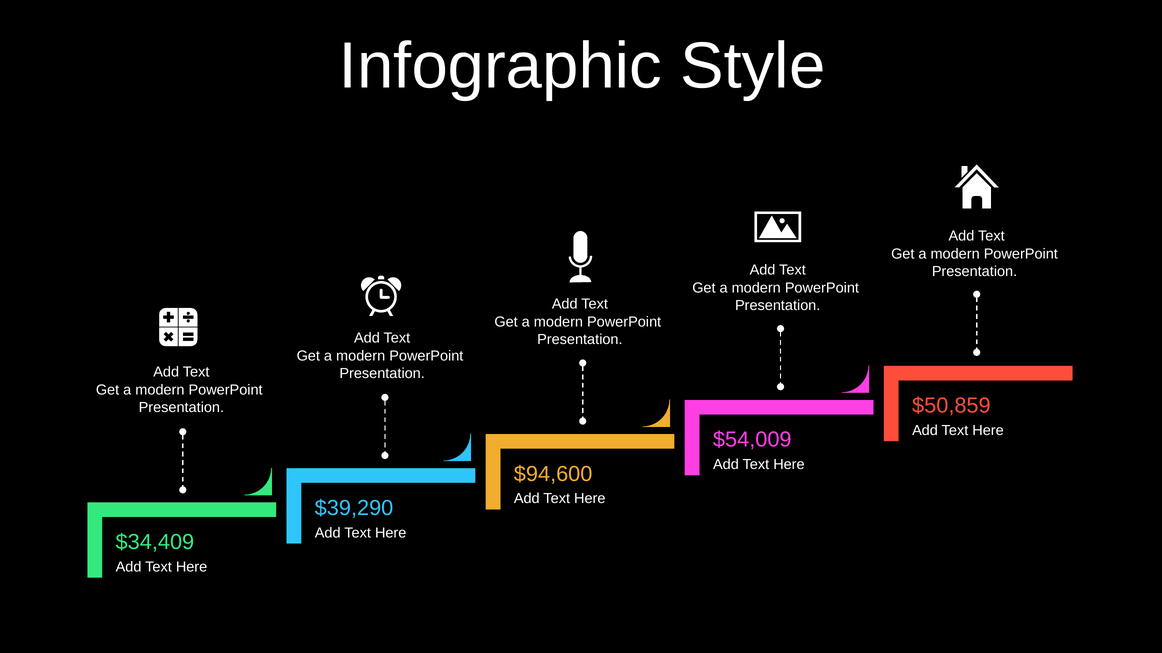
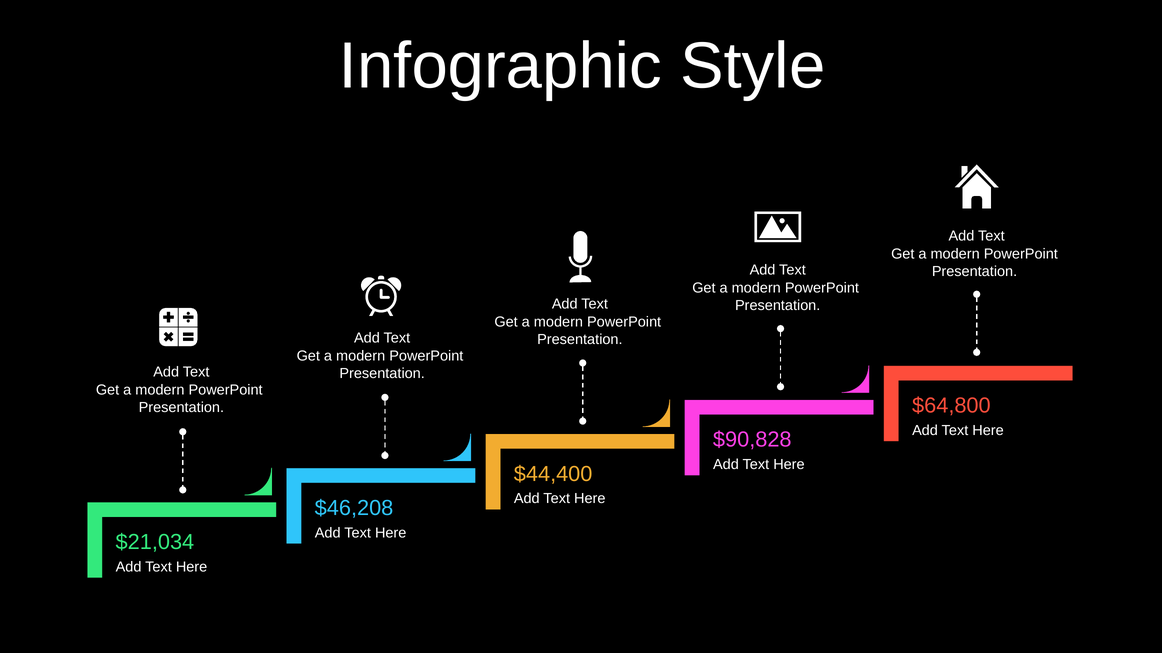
$50,859: $50,859 -> $64,800 (951, 406)
$54,009: $54,009 -> $90,828 (752, 440)
$94,600: $94,600 -> $44,400 (553, 474)
$39,290: $39,290 -> $46,208 (354, 508)
$34,409: $34,409 -> $21,034 (155, 543)
